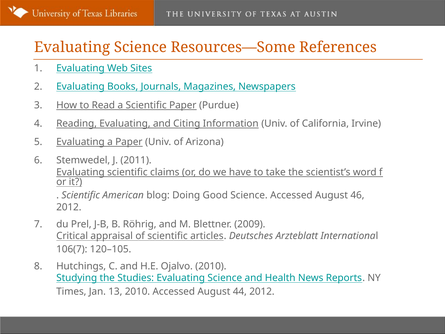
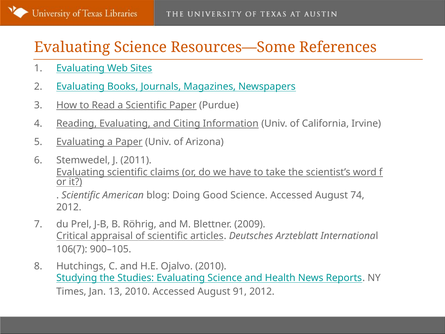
46: 46 -> 74 (357, 195)
120–105: 120–105 -> 900–105 (111, 249)
44: 44 -> 91 (240, 291)
